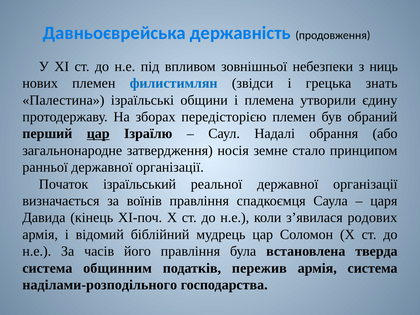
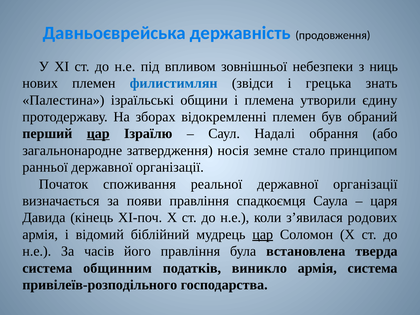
передісторією: передісторією -> відокремленні (224, 117)
ізраїльський: ізраїльський -> споживання (140, 184)
воїнів: воїнів -> появи (144, 201)
цар underline: none -> present (263, 234)
пережив: пережив -> виникло (259, 268)
наділами-розподільного: наділами-розподільного -> привілеїв-розподільного (100, 285)
